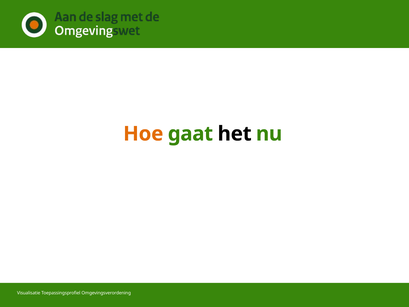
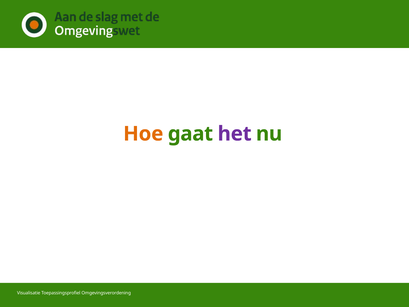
het colour: black -> purple (235, 134)
